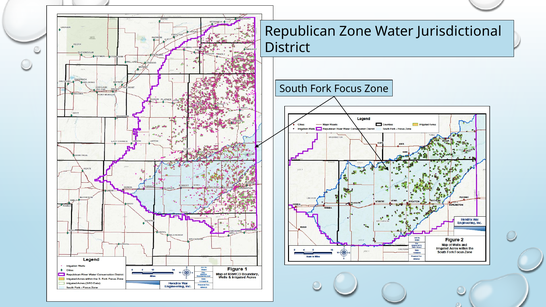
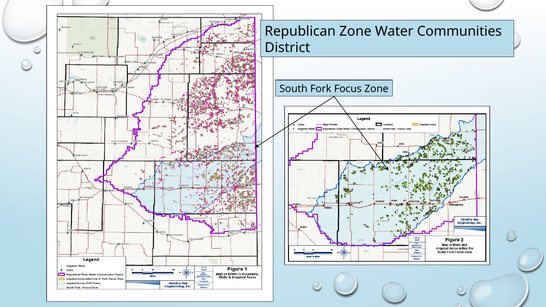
Jurisdictional: Jurisdictional -> Communities (459, 31)
